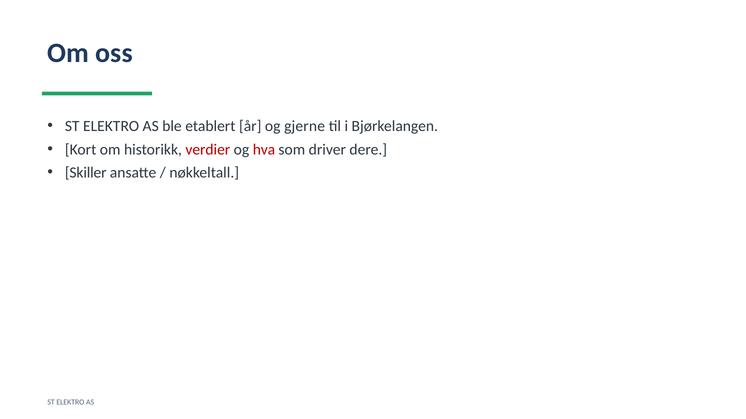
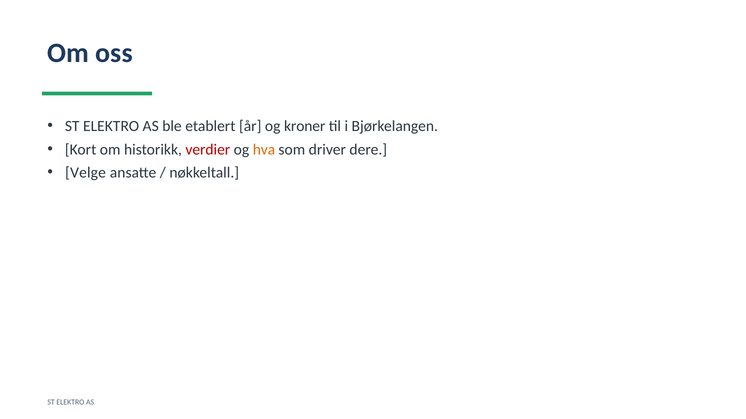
gjerne: gjerne -> kroner (305, 126)
hva colour: red -> orange (264, 150)
Skiller: Skiller -> Velge (86, 173)
